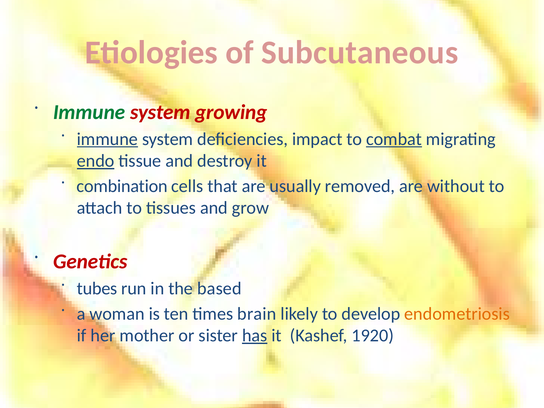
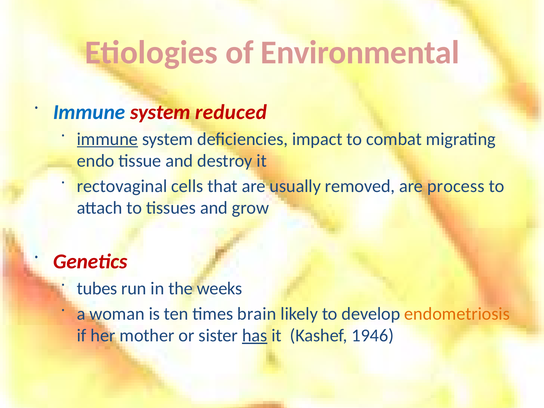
Subcutaneous: Subcutaneous -> Environmental (360, 53)
Immune colour: green -> blue (89, 112)
growing: growing -> reduced (231, 112)
combat underline: present -> none (394, 139)
endo underline: present -> none (96, 161)
combination: combination -> rectovaginal (122, 186)
without: without -> process (456, 186)
based: based -> weeks (220, 288)
1920: 1920 -> 1946 (373, 336)
